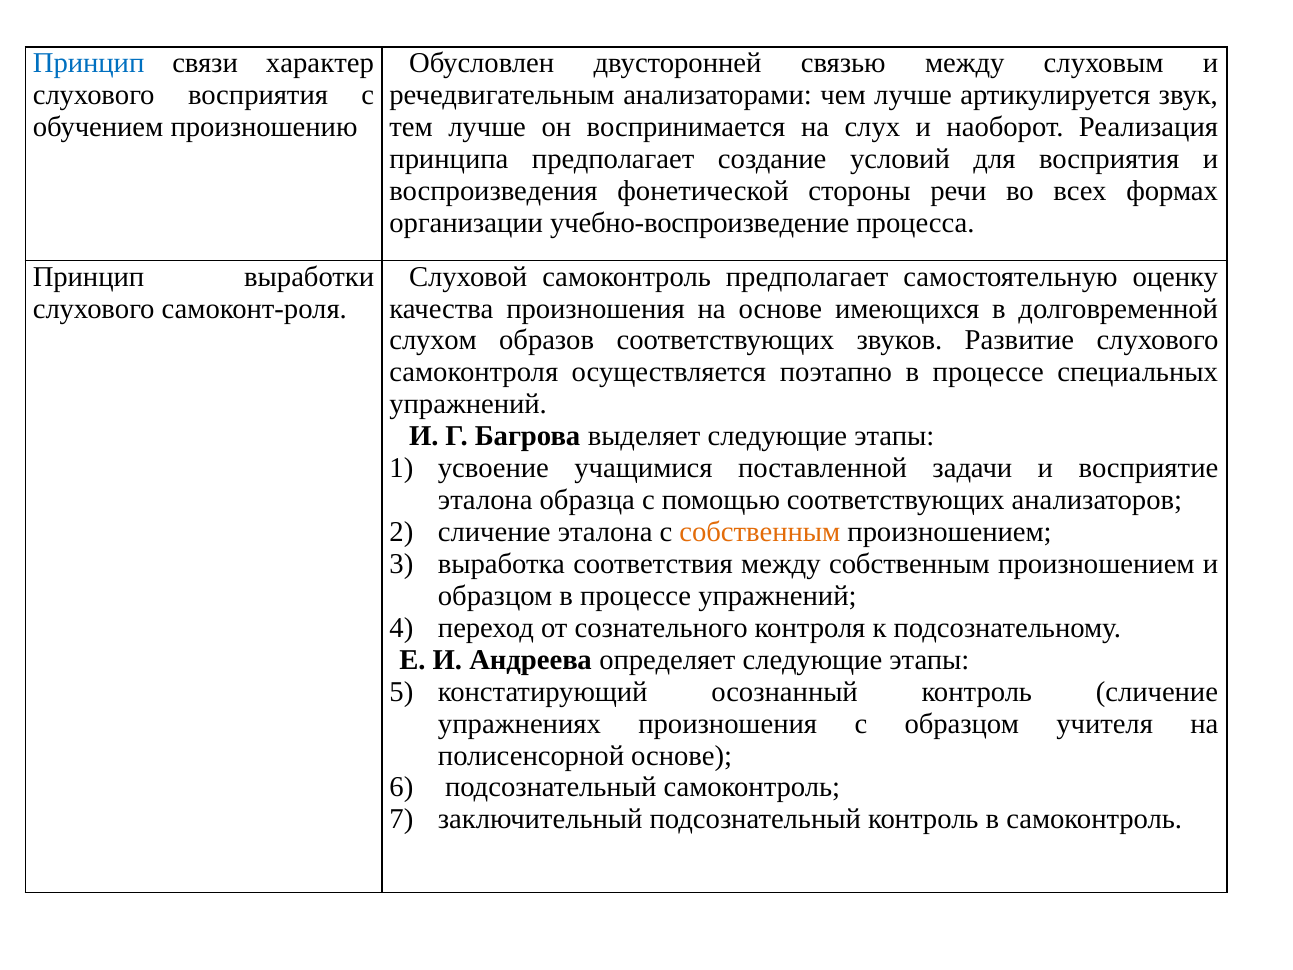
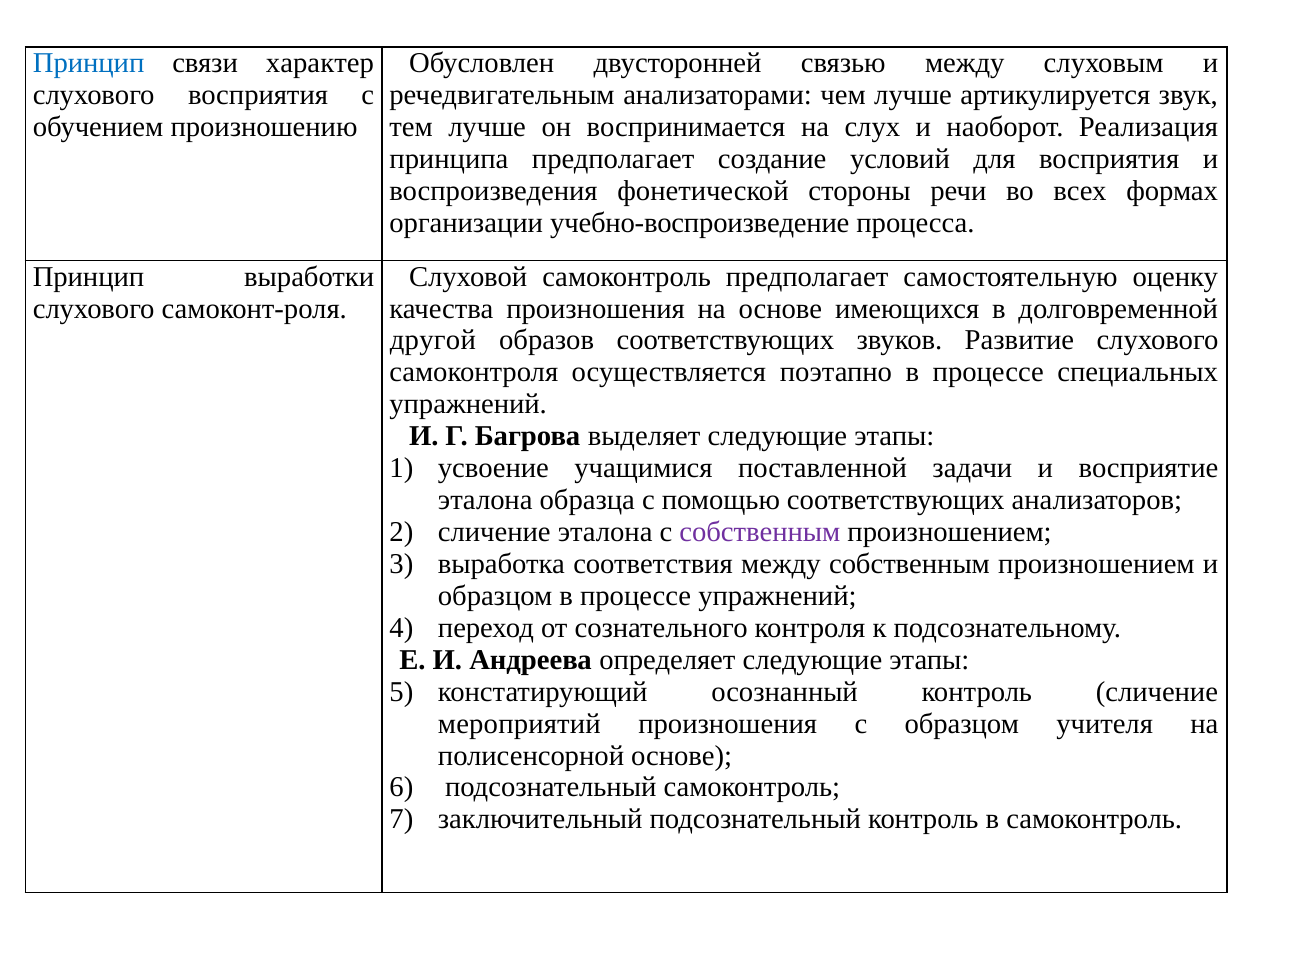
слухом: слухом -> другой (433, 340)
собственным colour: orange -> purple (760, 532)
упражнениях: упражнениях -> мероприятий (519, 723)
